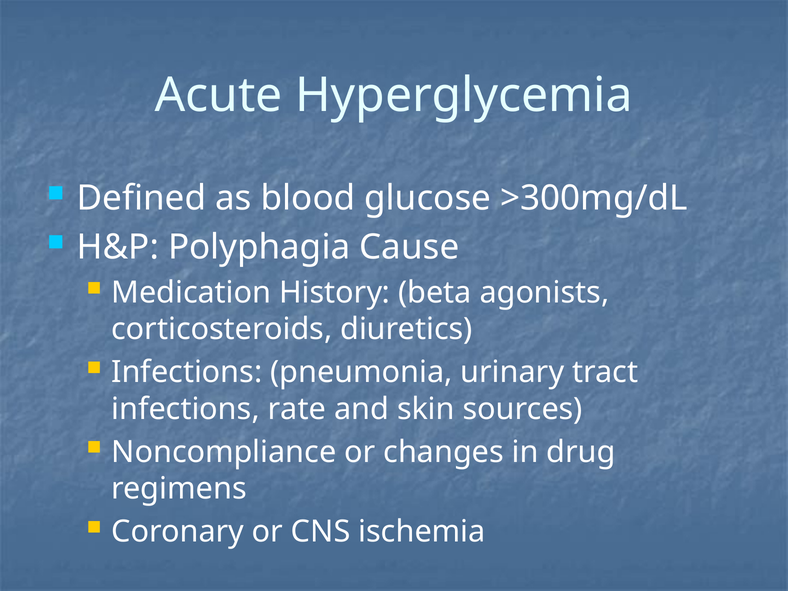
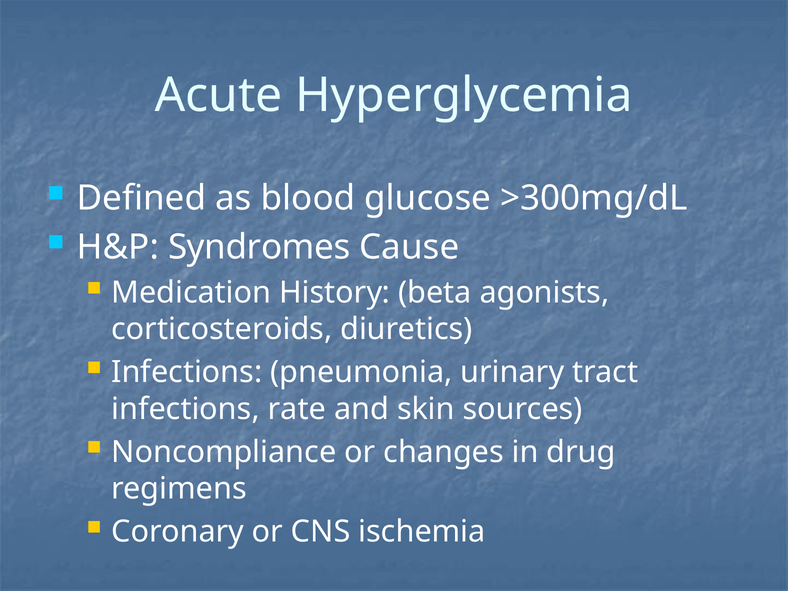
Polyphagia: Polyphagia -> Syndromes (259, 247)
